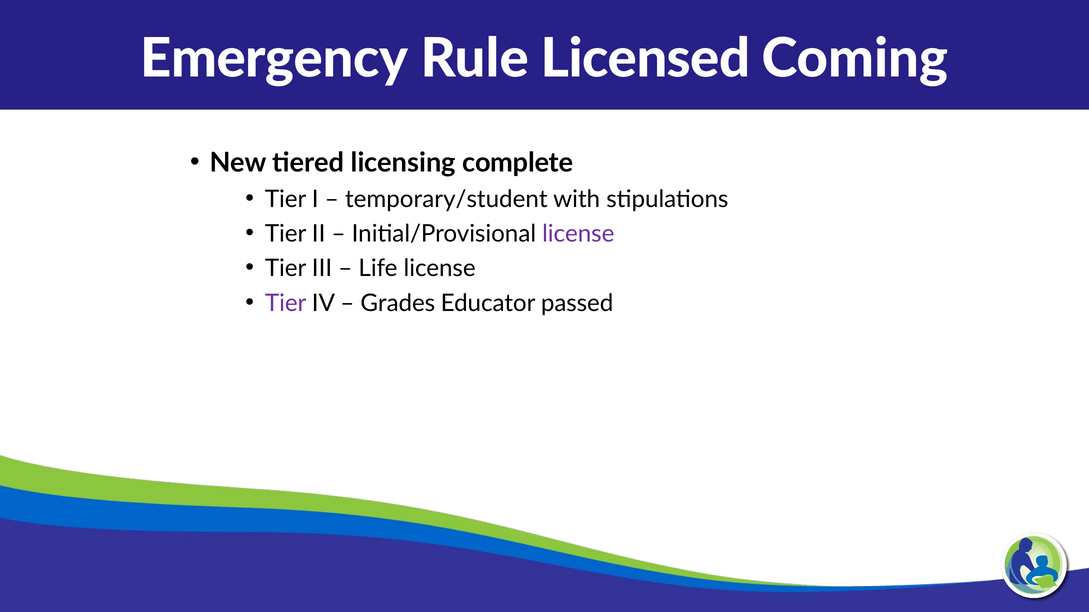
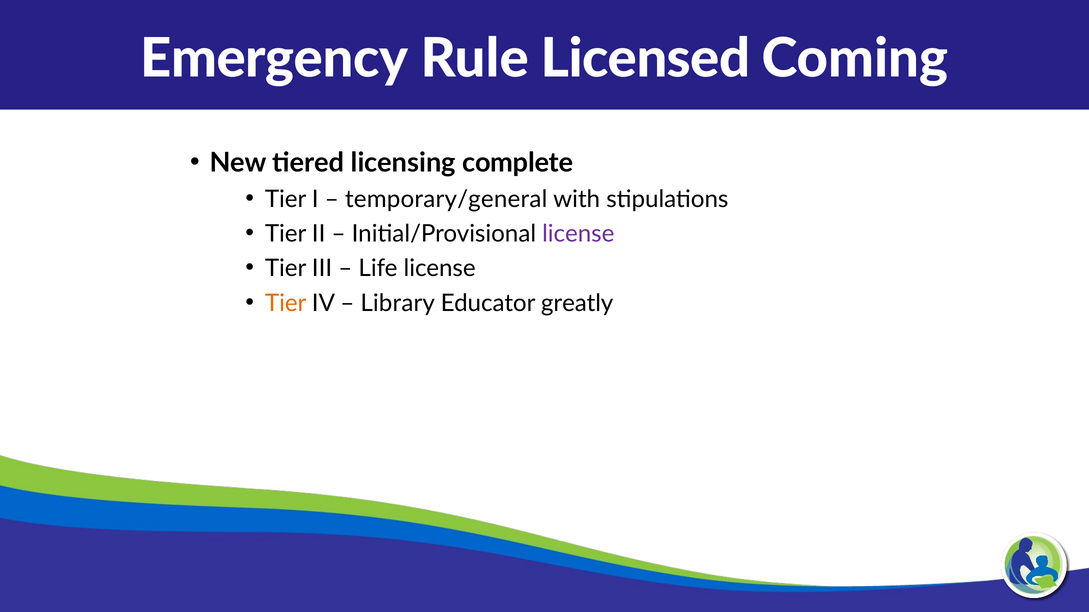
temporary/student: temporary/student -> temporary/general (446, 199)
Tier colour: purple -> orange (286, 303)
Grades: Grades -> Library (398, 303)
passed: passed -> greatly (577, 303)
